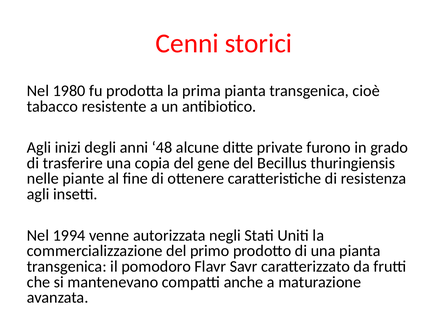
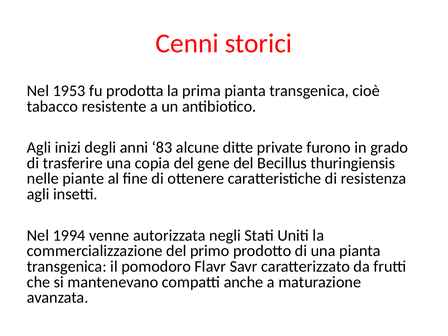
1980: 1980 -> 1953 (69, 91)
48: 48 -> 83 (162, 148)
